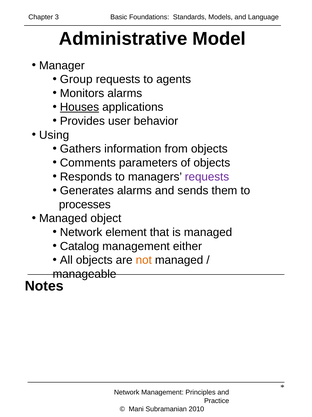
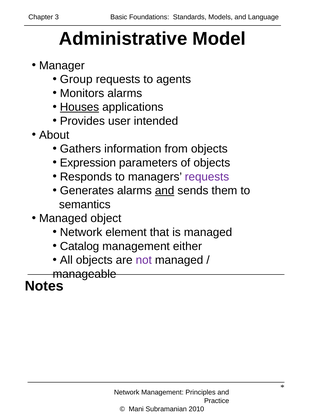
behavior: behavior -> intended (156, 121)
Using: Using -> About (54, 135)
Comments: Comments -> Expression (88, 162)
and underline: none -> present (165, 190)
processes: processes -> semantics (85, 204)
not colour: orange -> purple (144, 259)
